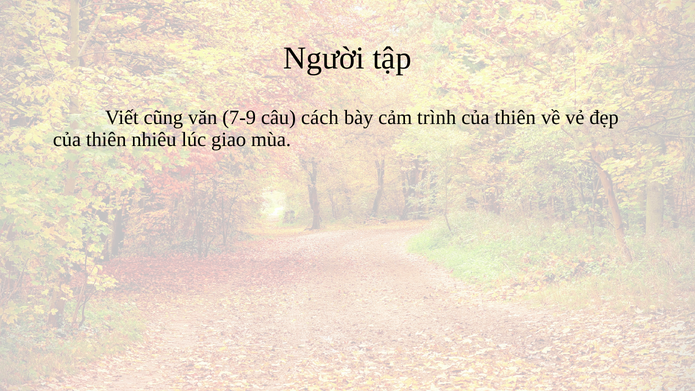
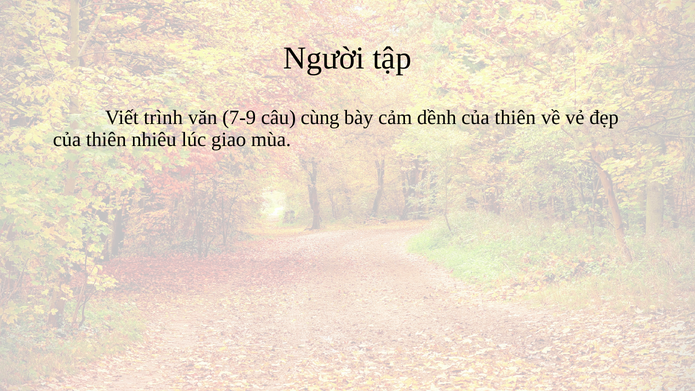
cũng: cũng -> trình (163, 118)
cách: cách -> cùng (320, 118)
trình: trình -> dềnh (437, 118)
